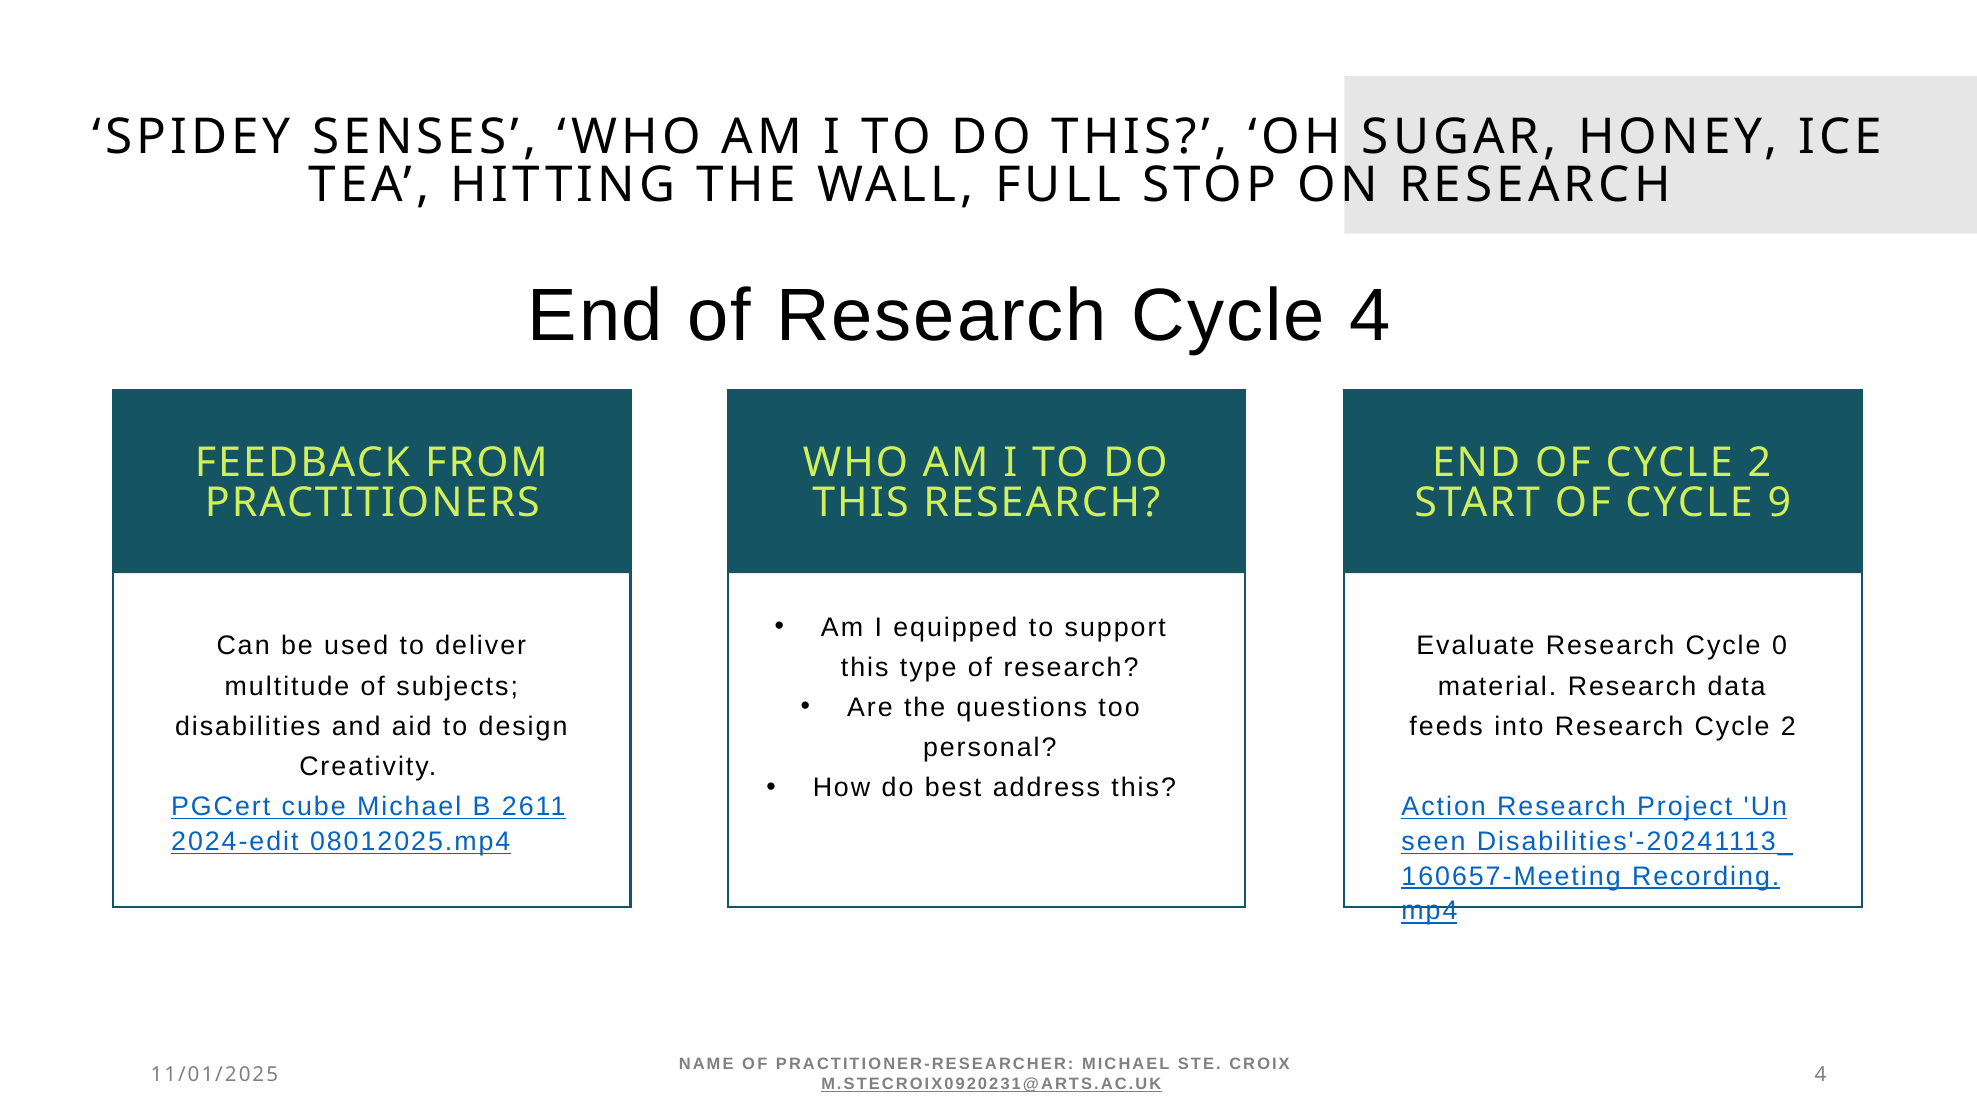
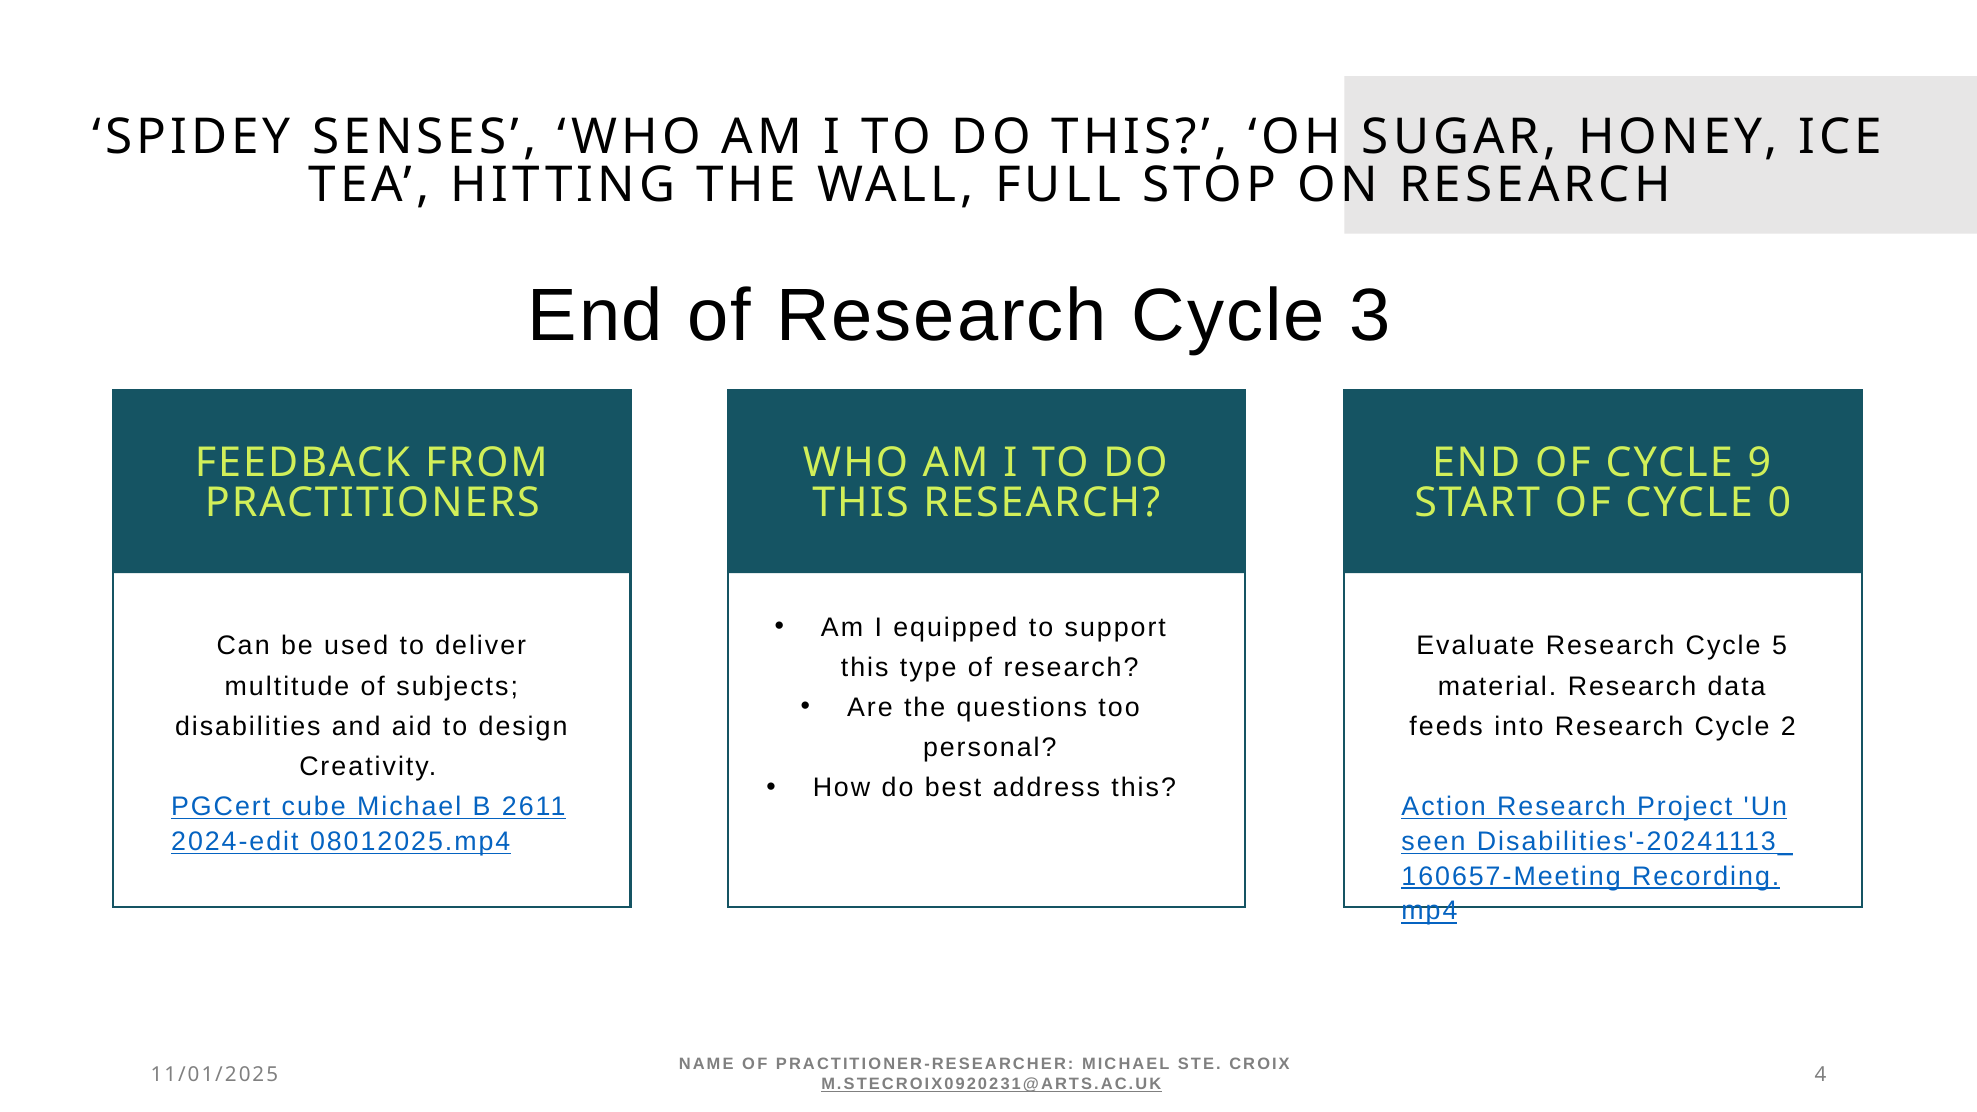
Cycle 4: 4 -> 3 (1370, 316)
OF CYCLE 2: 2 -> 9 (1759, 463)
9: 9 -> 0 (1779, 502)
0: 0 -> 5 (1779, 646)
